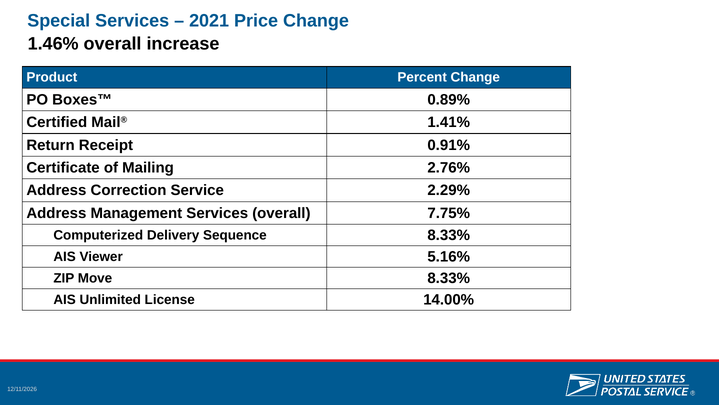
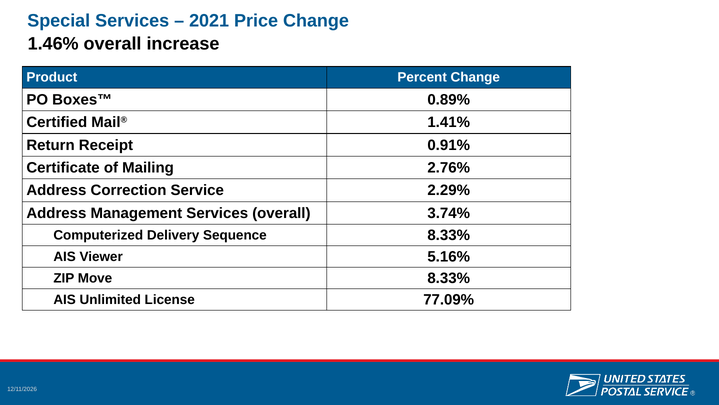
7.75%: 7.75% -> 3.74% (449, 213)
14.00%: 14.00% -> 77.09% (449, 300)
